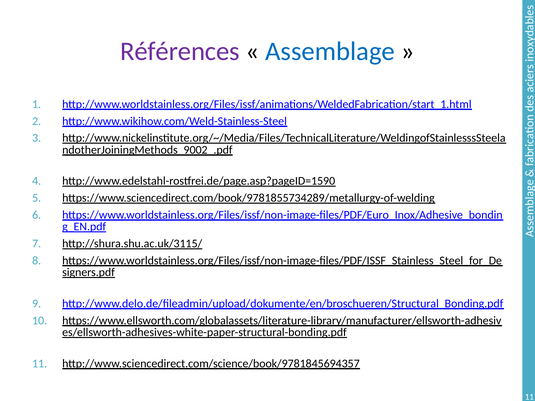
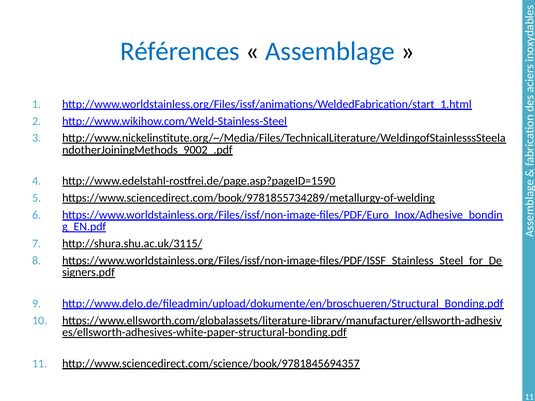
Références colour: purple -> blue (180, 51)
